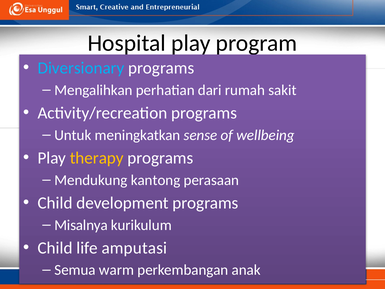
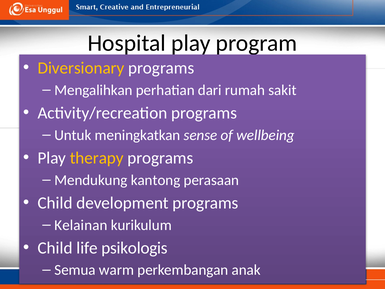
Diversionary colour: light blue -> yellow (81, 68)
Misalnya: Misalnya -> Kelainan (81, 225)
amputasi: amputasi -> psikologis (134, 248)
